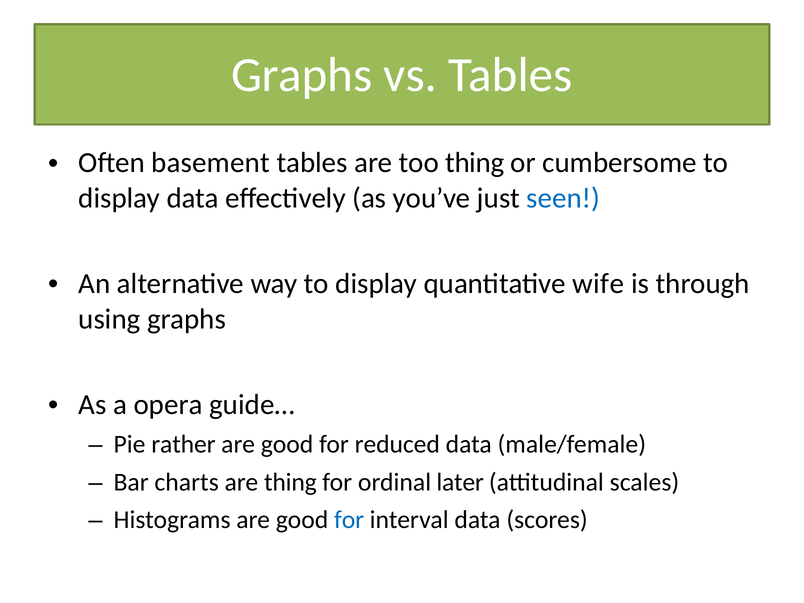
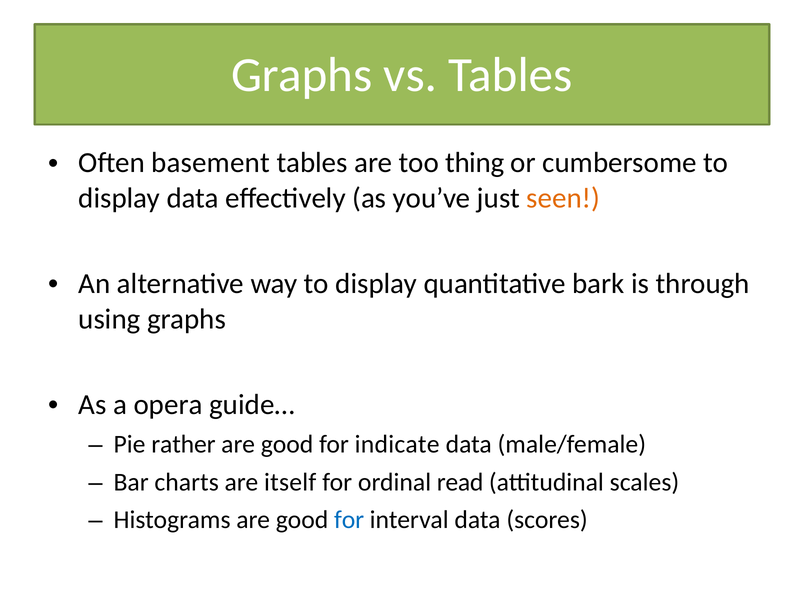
seen colour: blue -> orange (563, 198)
wife: wife -> bark (598, 284)
reduced: reduced -> indicate (397, 444)
are thing: thing -> itself (290, 482)
later: later -> read (460, 482)
